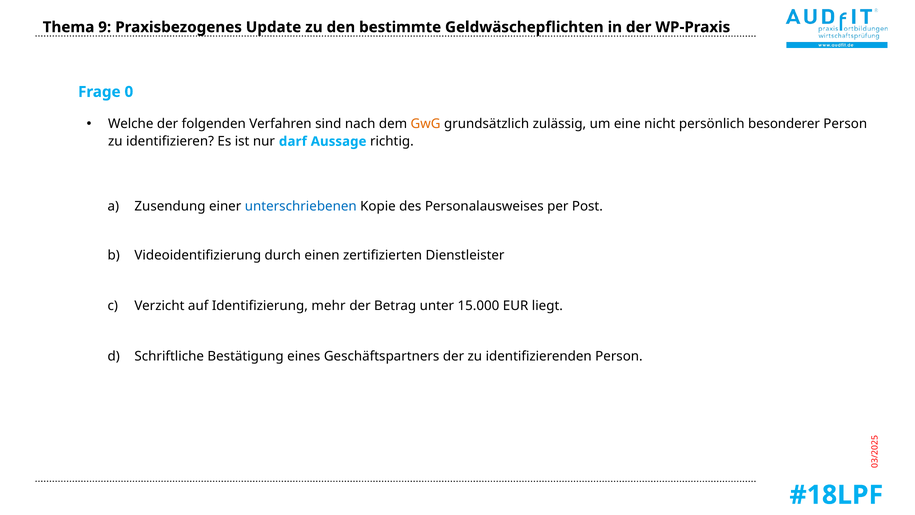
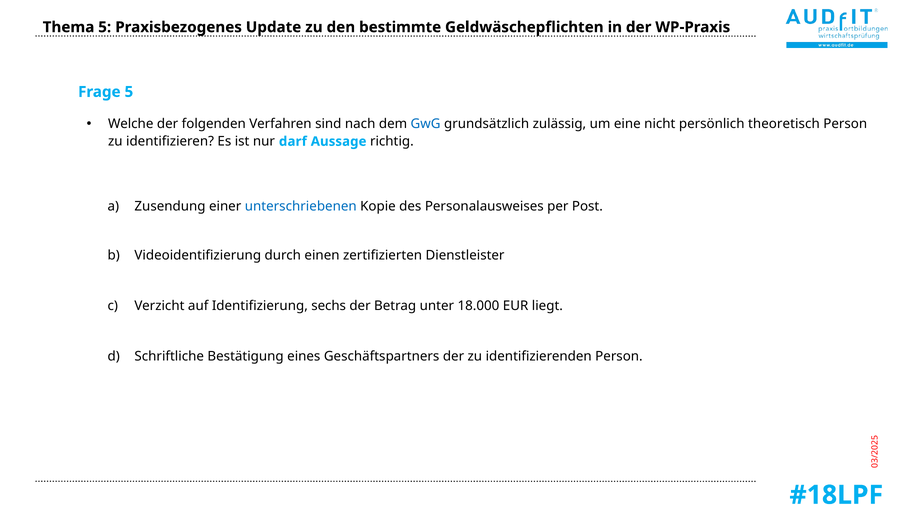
Thema 9: 9 -> 5 (105, 27)
Frage 0: 0 -> 5 (129, 92)
GwG colour: orange -> blue (426, 124)
besonderer: besonderer -> theoretisch (784, 124)
mehr: mehr -> sechs (329, 306)
15.000: 15.000 -> 18.000 (478, 306)
